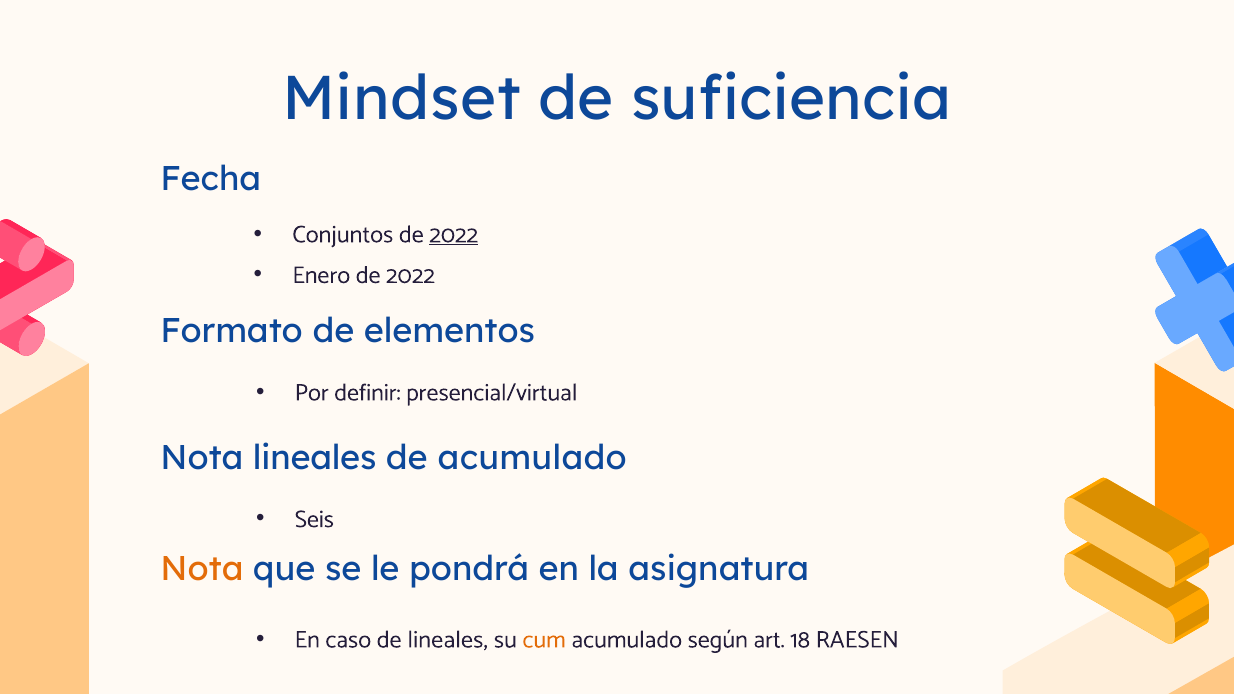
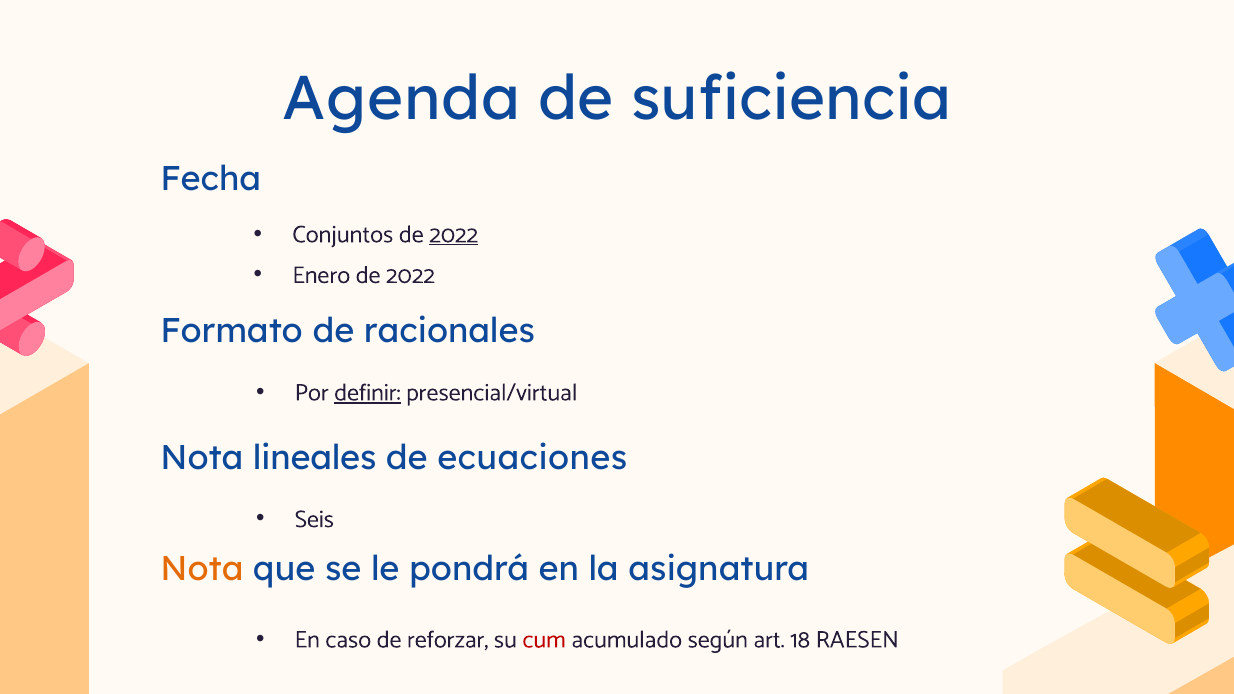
Mindset: Mindset -> Agenda (401, 99)
elementos: elementos -> racionales (449, 332)
definir underline: none -> present (367, 393)
de acumulado: acumulado -> ecuaciones (532, 458)
de lineales: lineales -> reforzar (448, 640)
cum colour: orange -> red (544, 640)
